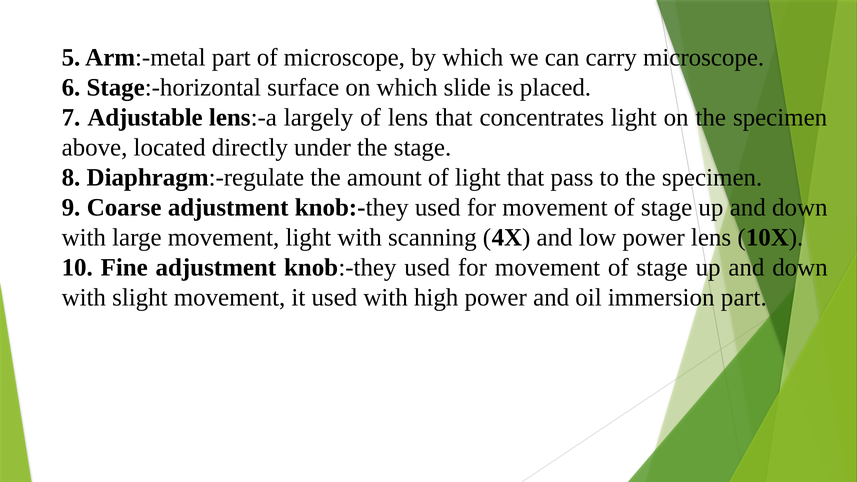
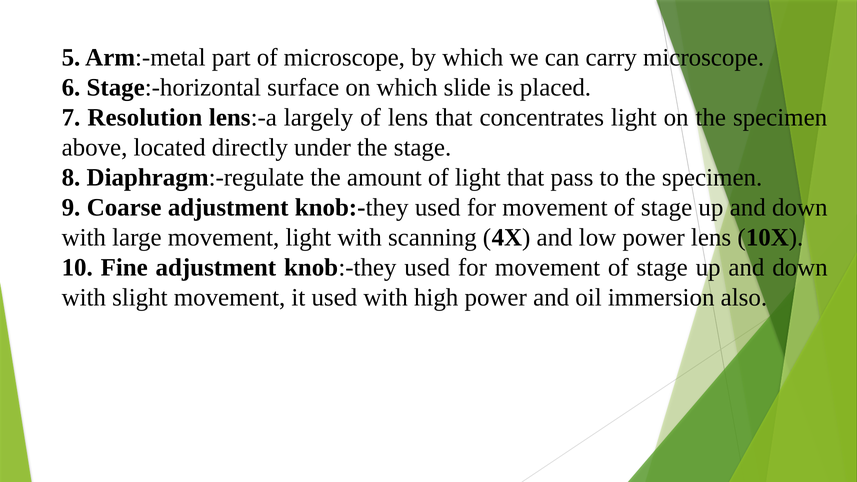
Adjustable: Adjustable -> Resolution (145, 117)
immersion part: part -> also (744, 298)
